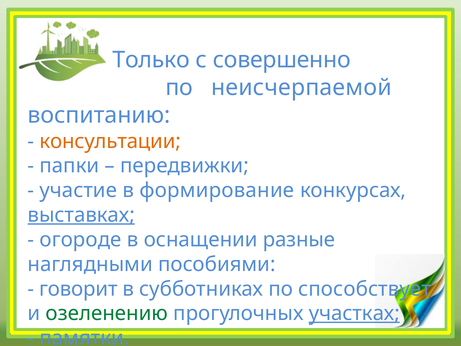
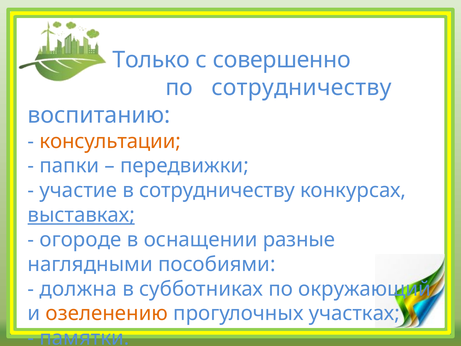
по неисчерпаемой: неисчерпаемой -> сотрудничеству (301, 88)
в формирование: формирование -> сотрудничеству (217, 190)
говорит: говорит -> должна (78, 289)
способствует: способствует -> окружающий (365, 289)
озеленению colour: green -> orange (107, 313)
участках underline: present -> none (354, 313)
